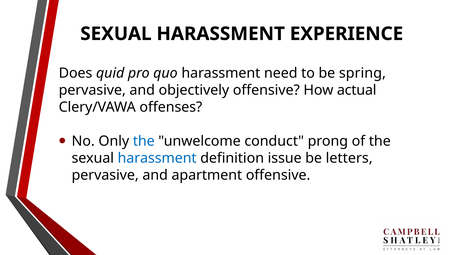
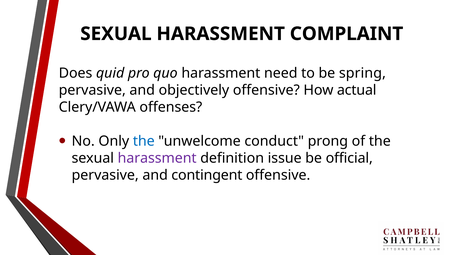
EXPERIENCE: EXPERIENCE -> COMPLAINT (347, 34)
harassment colour: blue -> purple (157, 159)
letters: letters -> official (349, 159)
apartment: apartment -> contingent (207, 176)
